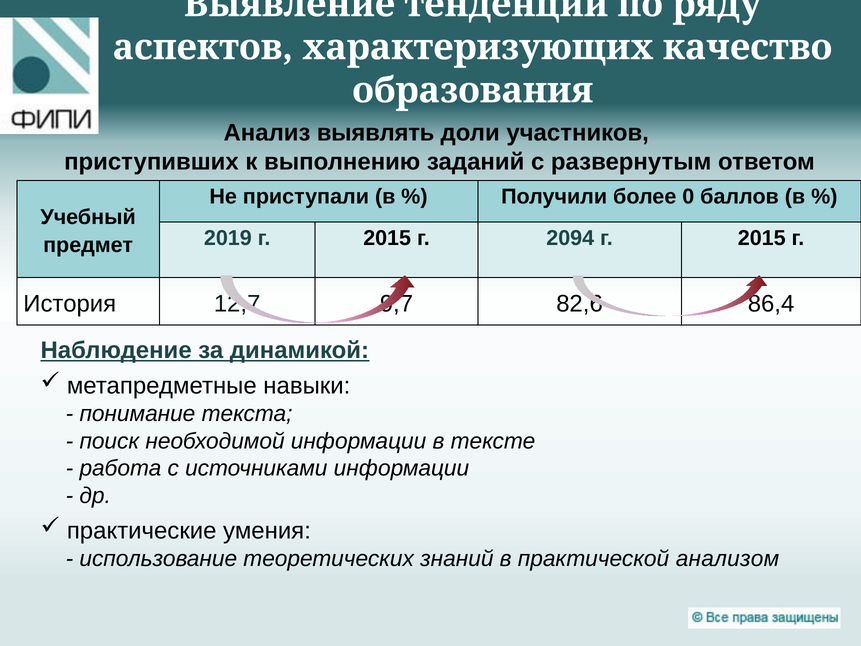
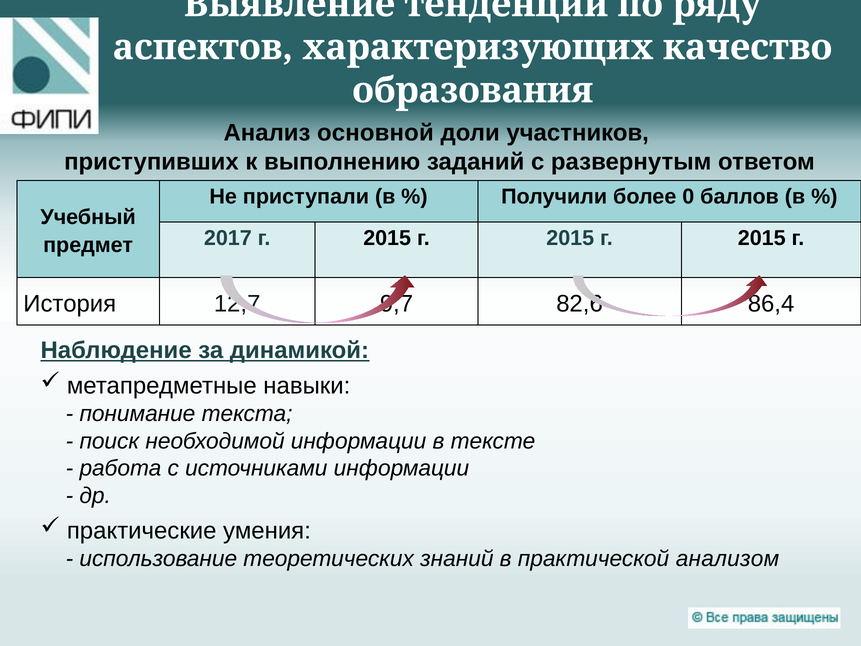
выявлять: выявлять -> основной (375, 133)
2019: 2019 -> 2017 (228, 238)
2094: 2094 -> 2015 (570, 238)
